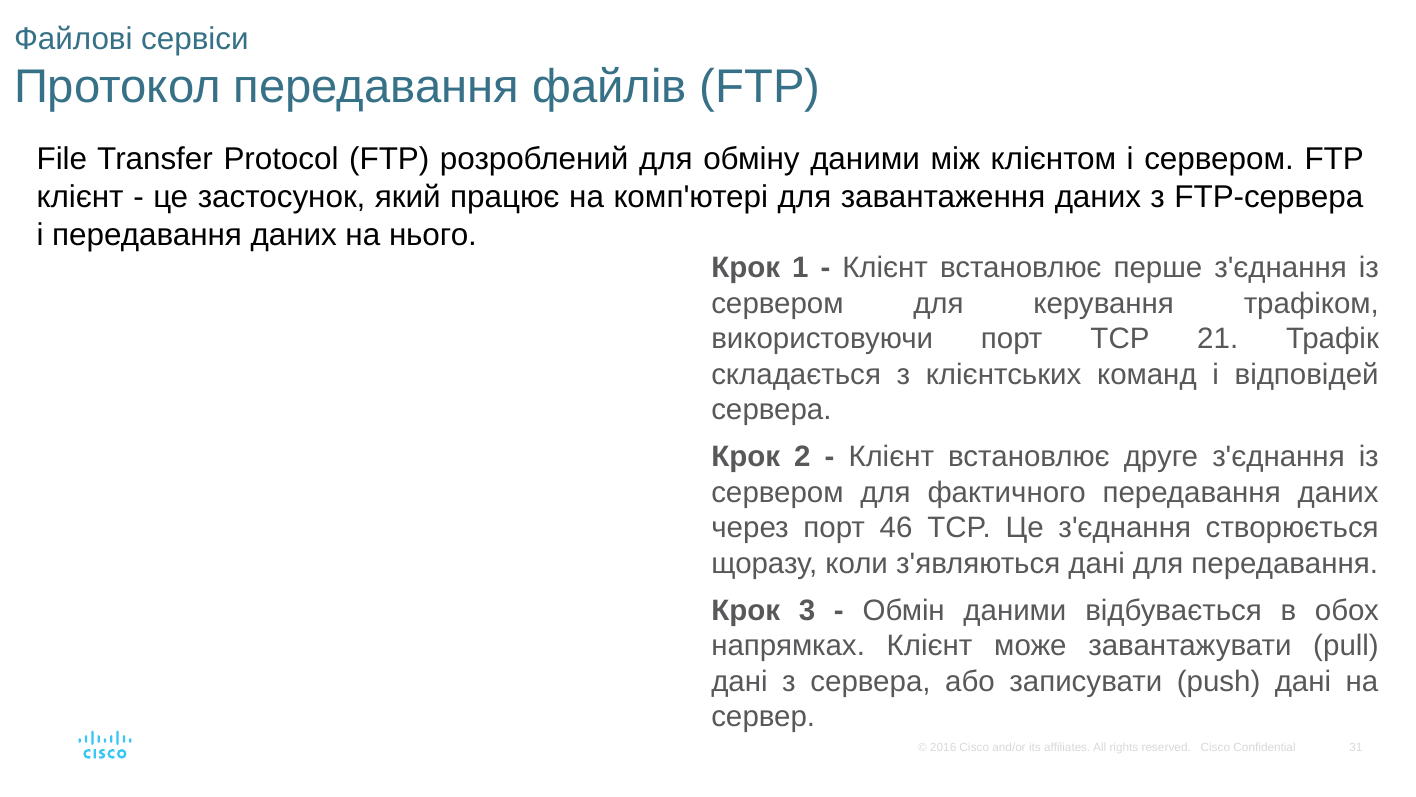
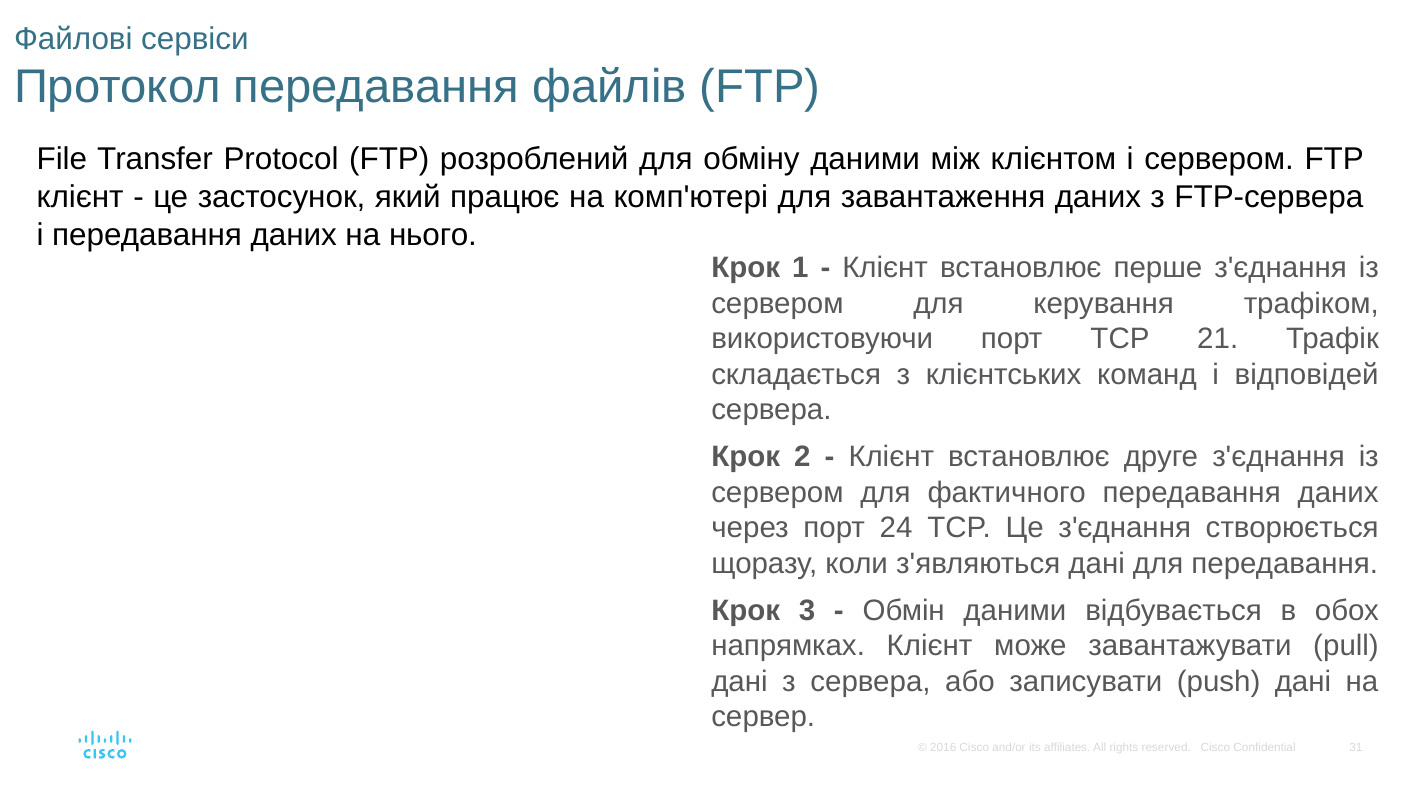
46: 46 -> 24 (896, 528)
